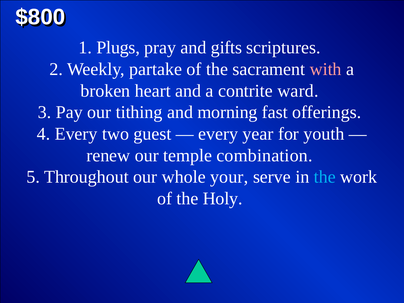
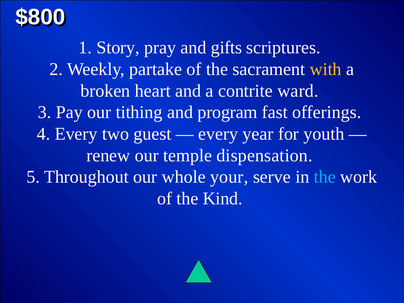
Plugs: Plugs -> Story (118, 48)
with colour: pink -> yellow (326, 69)
morning: morning -> program (228, 112)
combination: combination -> dispensation (265, 155)
Holy: Holy -> Kind (223, 199)
